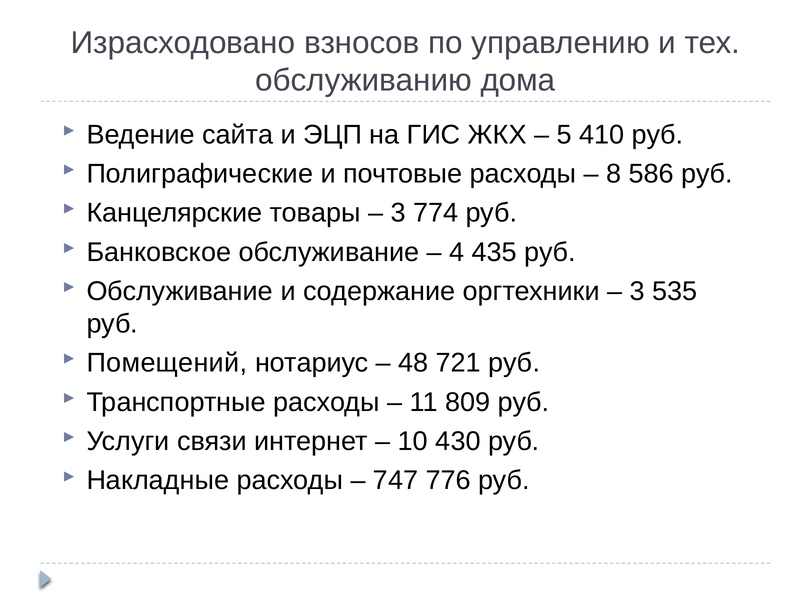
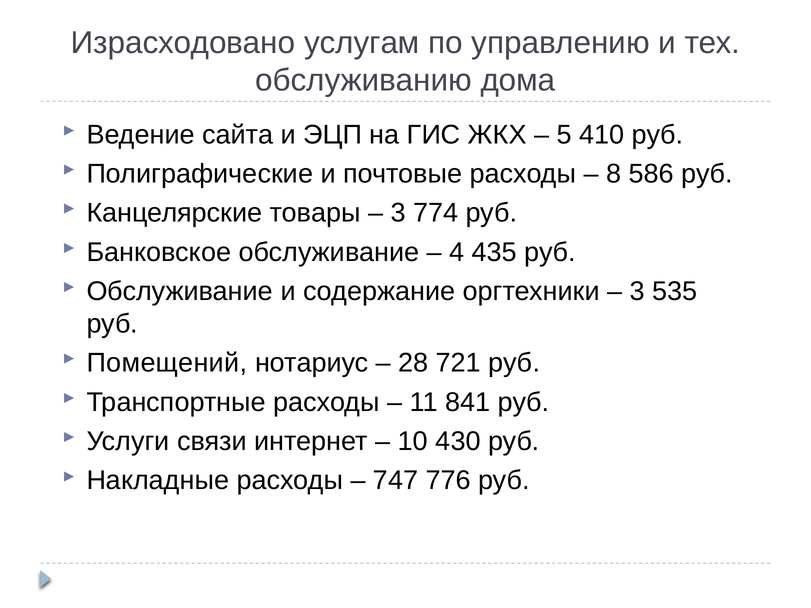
взносов: взносов -> услугам (362, 43)
48: 48 -> 28 (413, 363)
809: 809 -> 841 (468, 402)
